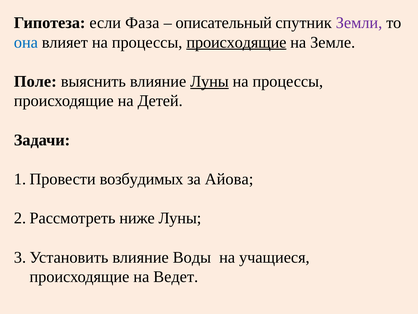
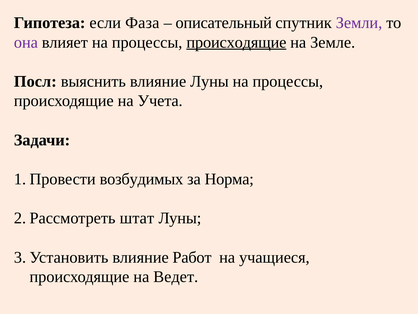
она colour: blue -> purple (26, 42)
Поле: Поле -> Посл (35, 81)
Луны underline: present -> none (209, 81)
Детей: Детей -> Учета (160, 101)
Айова: Айова -> Норма (229, 179)
ниже: ниже -> штат (137, 218)
Воды: Воды -> Работ (192, 257)
